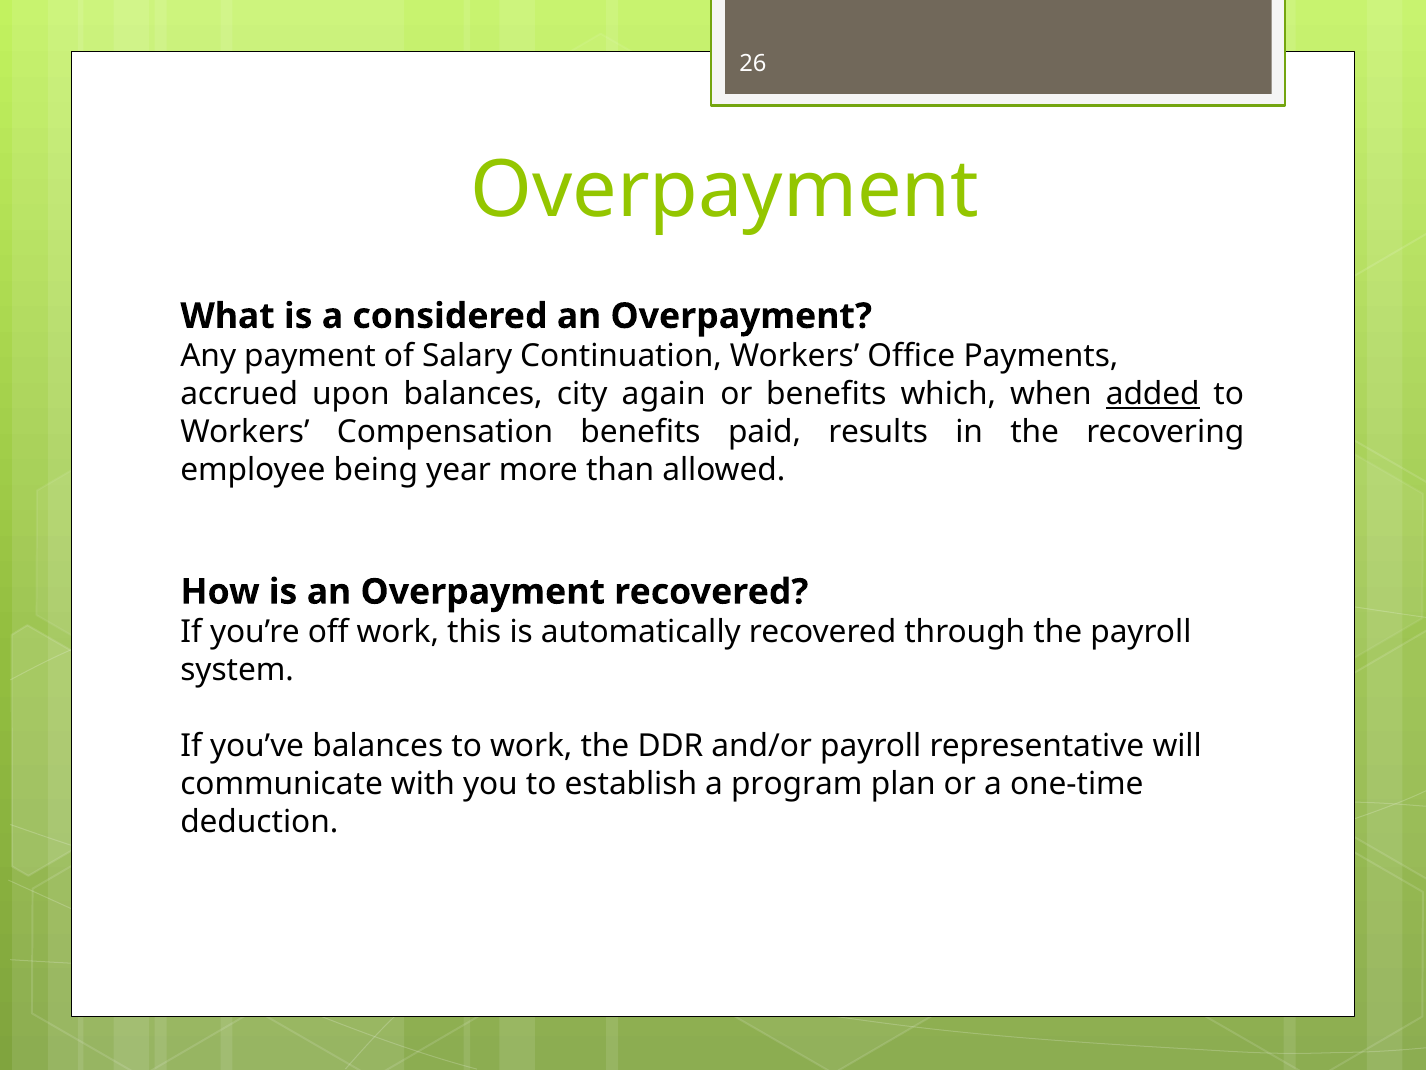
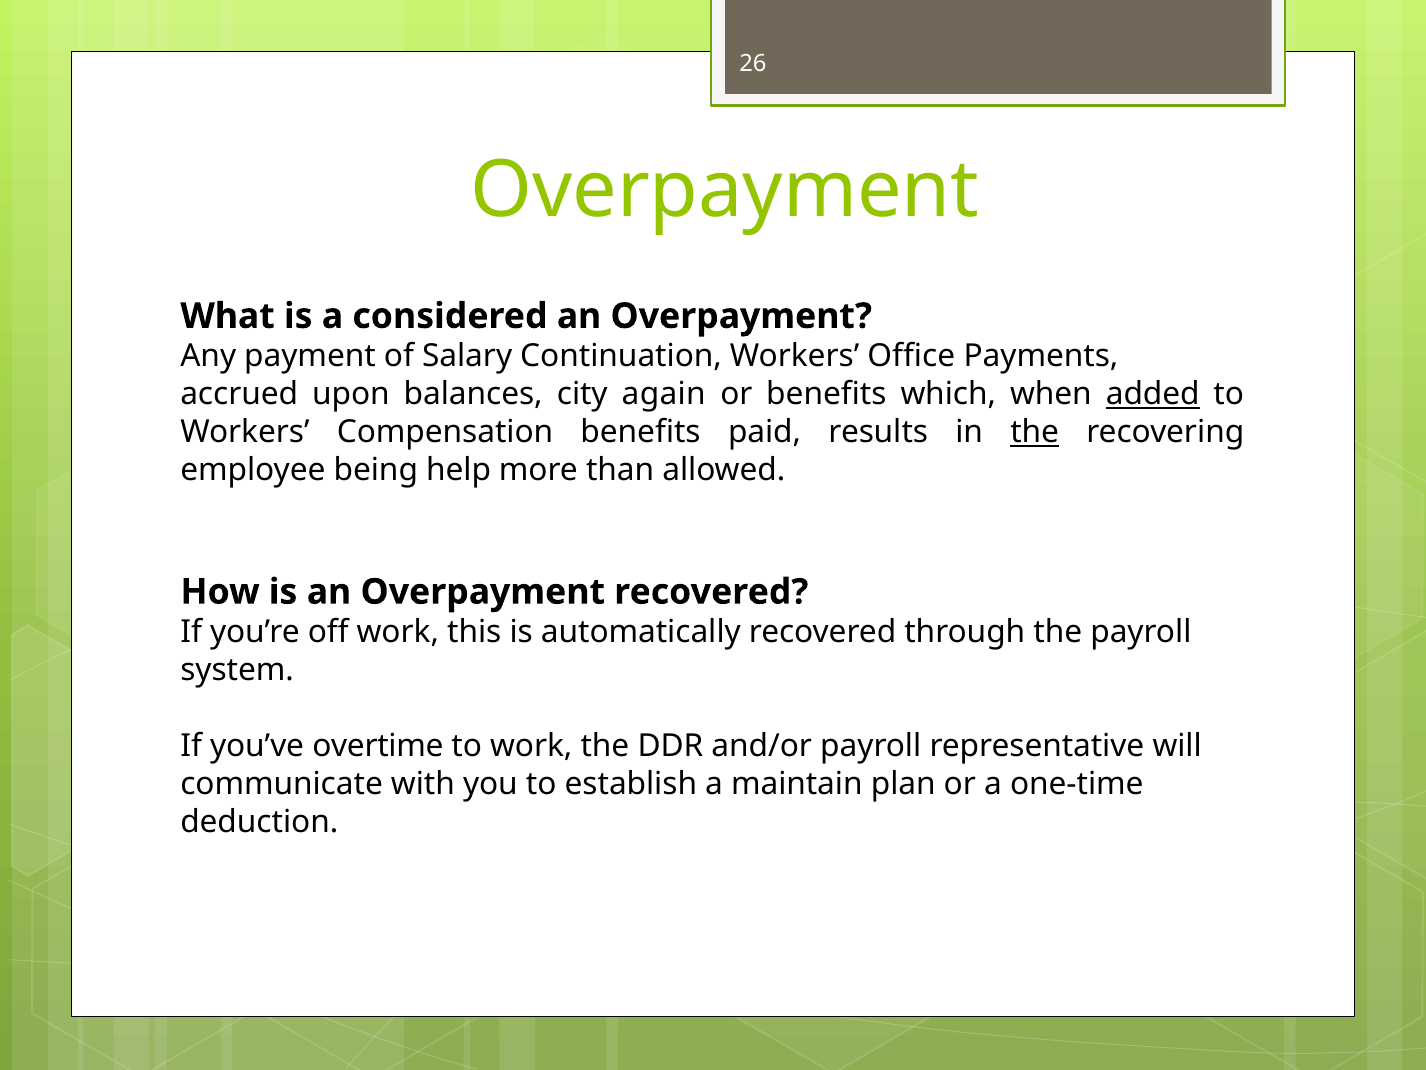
the underline: none -> present (1035, 432)
year: year -> help (459, 470)
you’ve balances: balances -> overtime (378, 746)
program: program -> maintain (797, 784)
